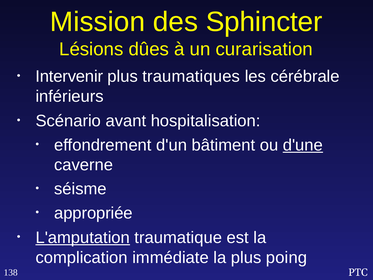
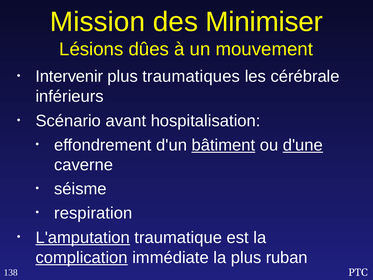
Sphincter: Sphincter -> Minimiser (264, 22)
curarisation: curarisation -> mouvement (264, 49)
bâtiment underline: none -> present (223, 145)
appropriée: appropriée -> respiration (93, 213)
complication underline: none -> present (82, 257)
poing: poing -> ruban (287, 257)
